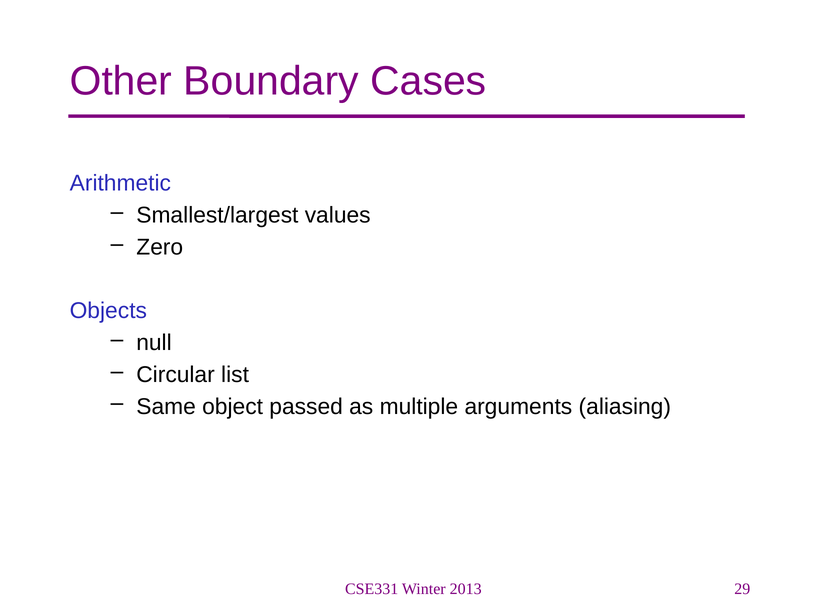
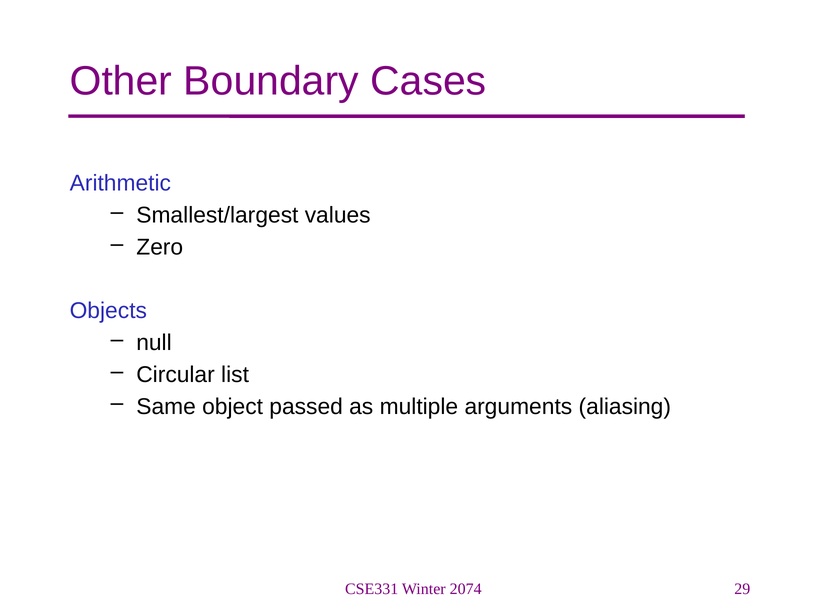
2013: 2013 -> 2074 (466, 589)
